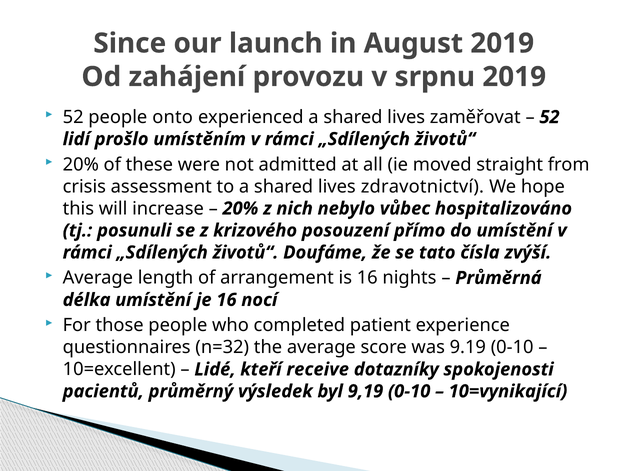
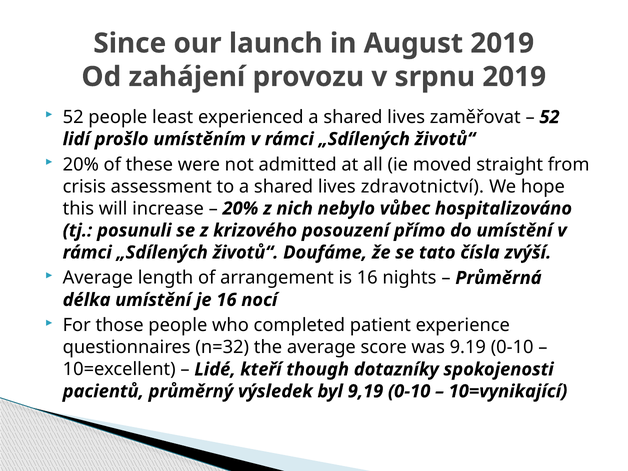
onto: onto -> least (173, 117)
receive: receive -> though (318, 369)
